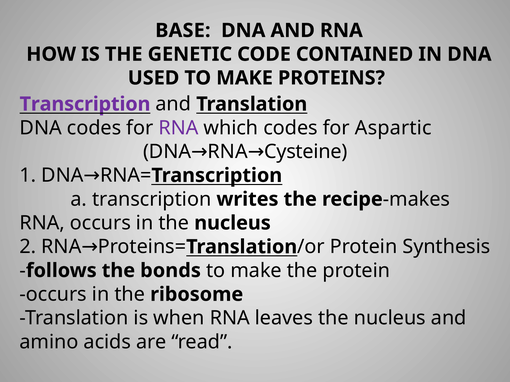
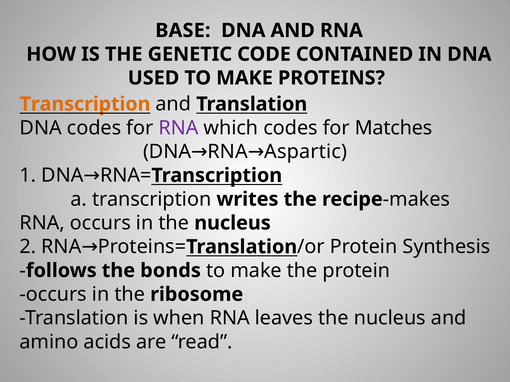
Transcription colour: purple -> orange (85, 104)
Aspartic: Aspartic -> Matches (393, 128)
Cysteine: Cysteine -> Aspartic (306, 152)
